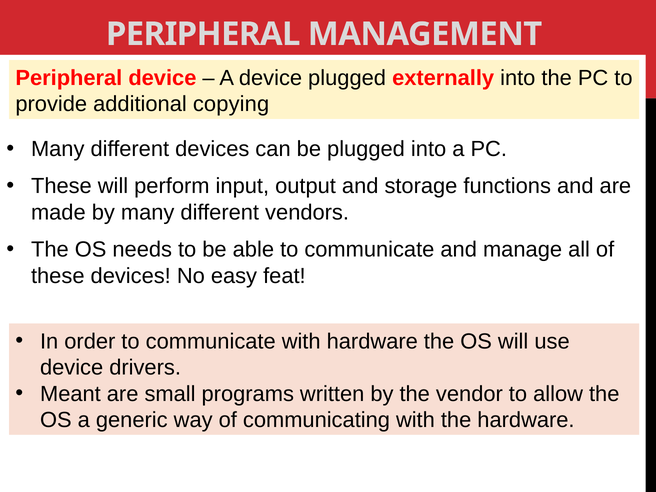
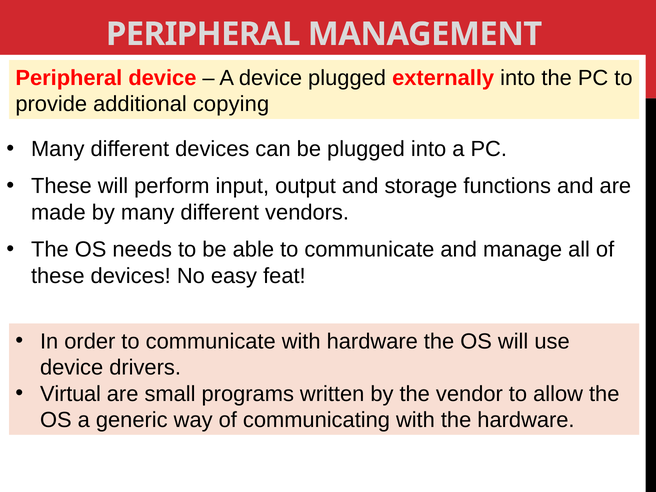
Meant: Meant -> Virtual (71, 394)
